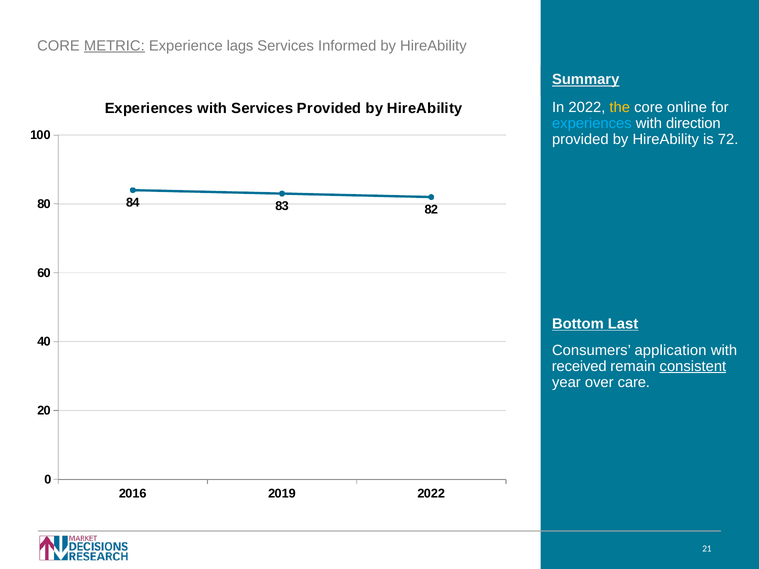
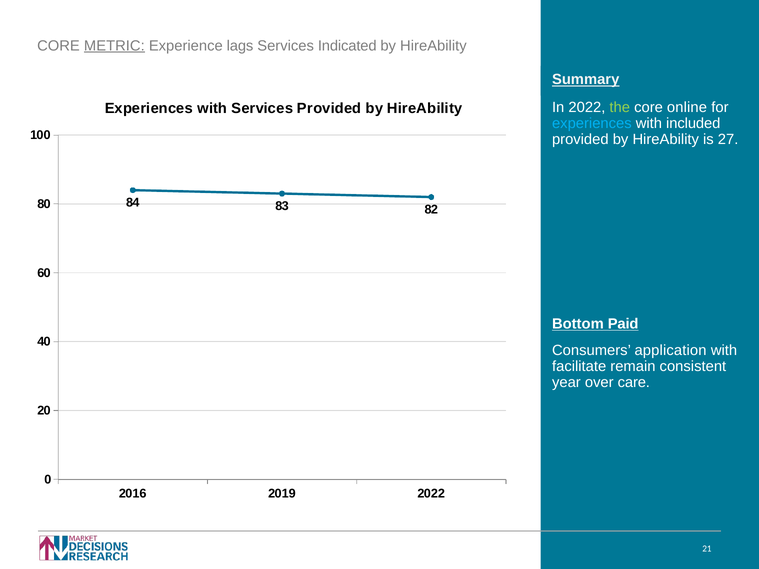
Informed: Informed -> Indicated (347, 46)
the colour: yellow -> light green (620, 108)
direction: direction -> included (693, 123)
72: 72 -> 27 (728, 139)
Last: Last -> Paid (623, 324)
received: received -> facilitate (579, 366)
consistent underline: present -> none (693, 366)
